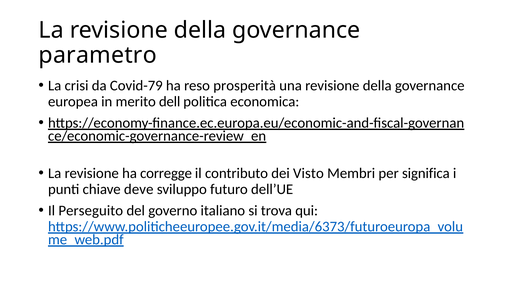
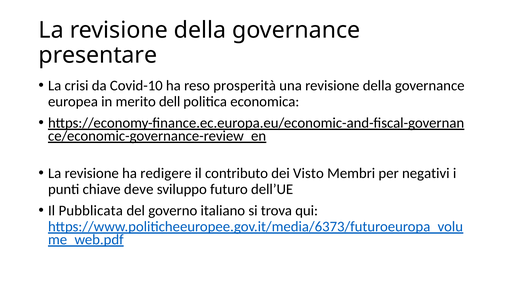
parametro: parametro -> presentare (98, 55)
Covid-79: Covid-79 -> Covid-10 (136, 86)
corregge: corregge -> redigere (166, 173)
significa: significa -> negativi (426, 173)
Perseguito: Perseguito -> Pubblicata (91, 210)
